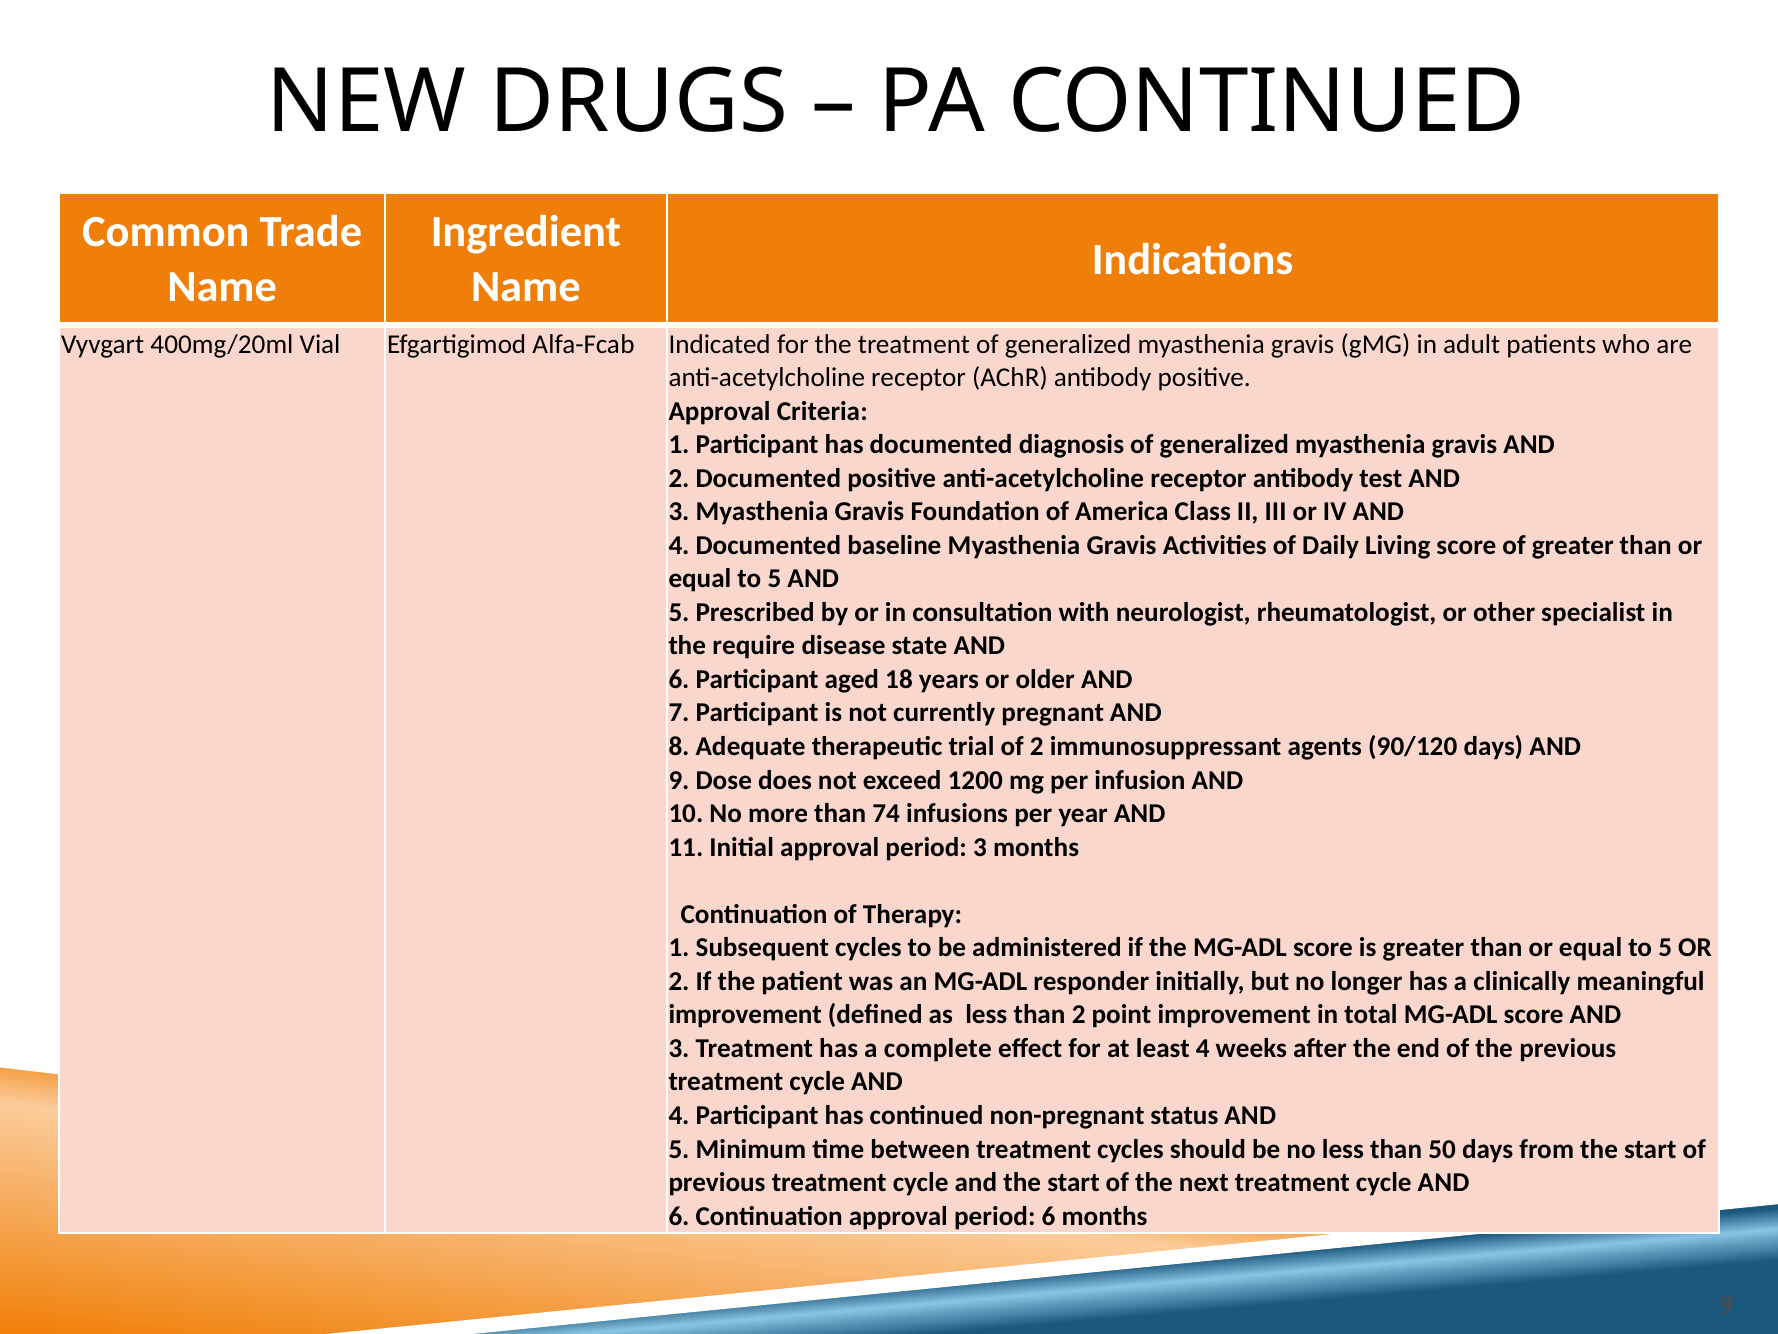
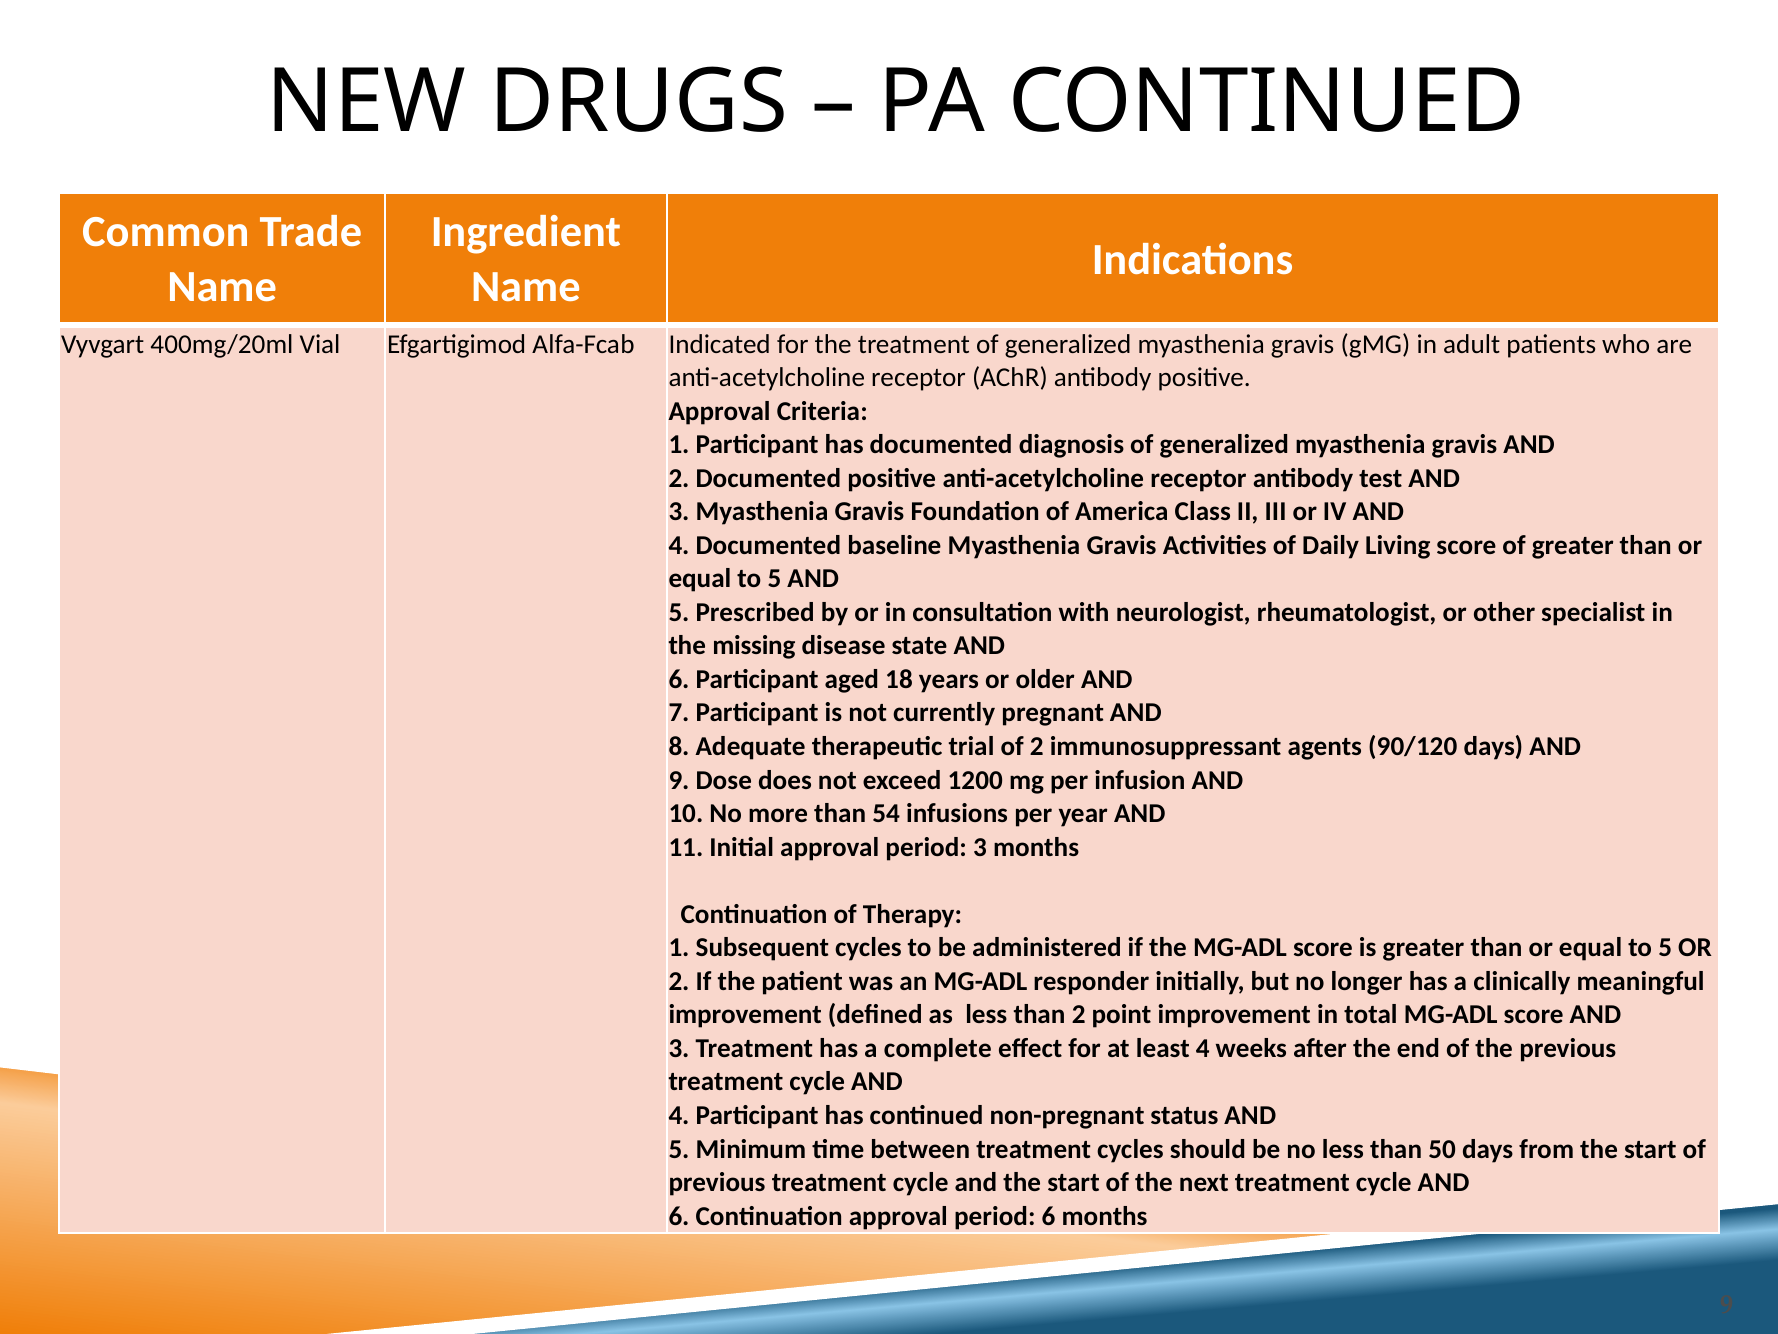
require: require -> missing (754, 646)
74: 74 -> 54 (886, 813)
